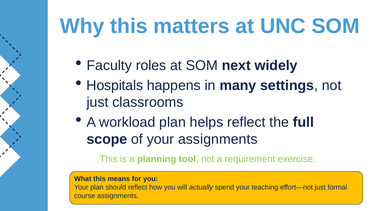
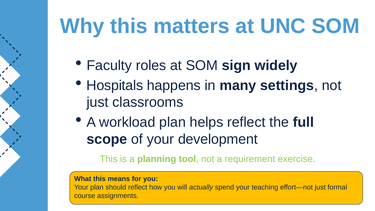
next: next -> sign (236, 65)
your assignments: assignments -> development (218, 139)
